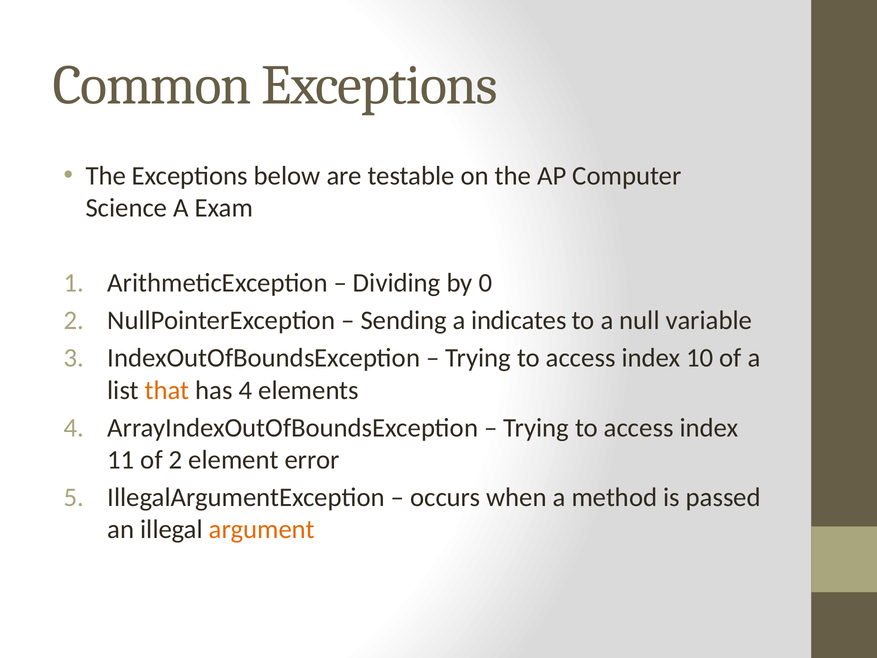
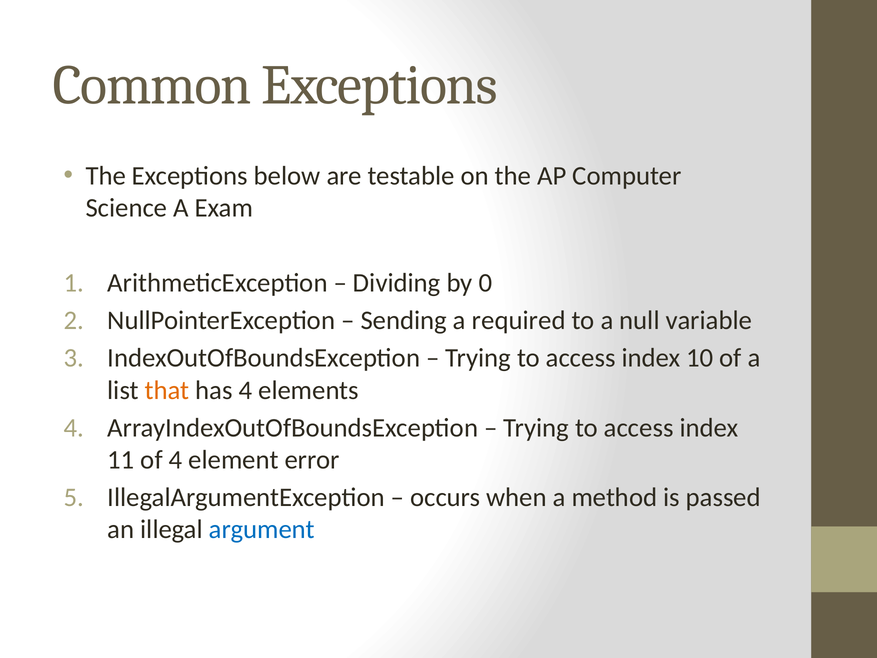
indicates: indicates -> required (519, 320)
of 2: 2 -> 4 (176, 460)
argument colour: orange -> blue (262, 529)
